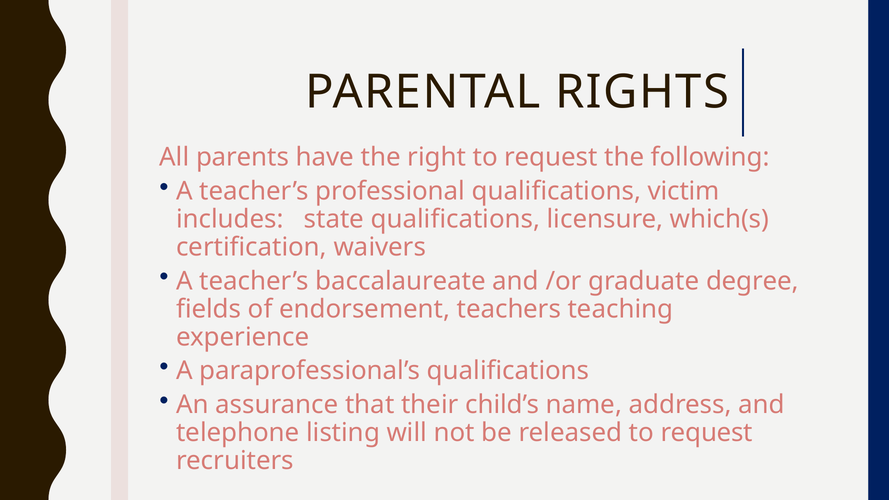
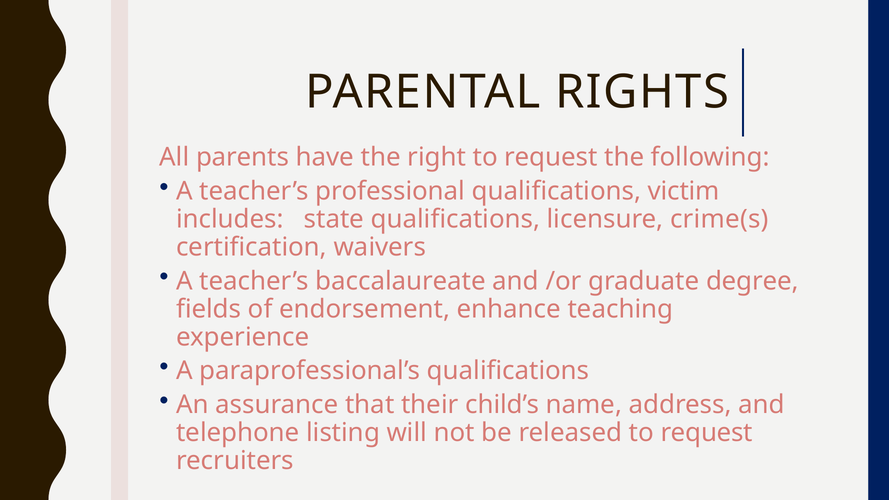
which(s: which(s -> crime(s (719, 219)
teachers: teachers -> enhance (509, 309)
